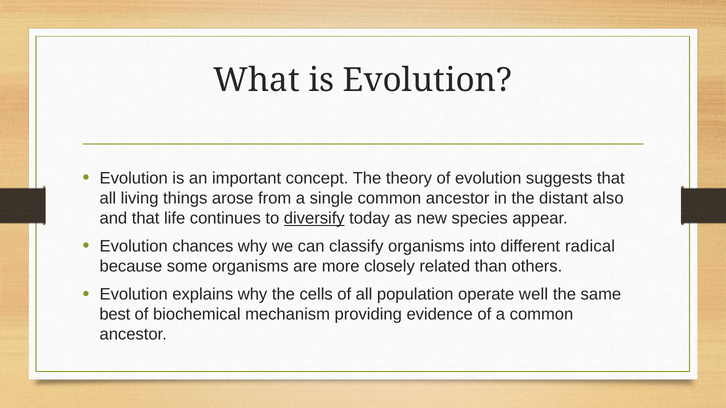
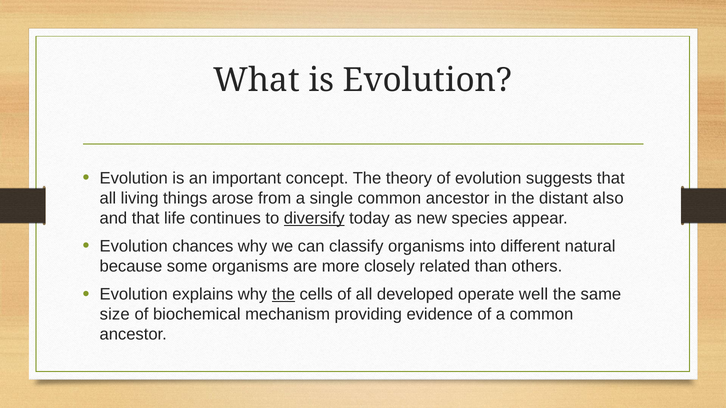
radical: radical -> natural (590, 247)
the underline: none -> present (283, 295)
population: population -> developed (415, 295)
best: best -> size (115, 315)
